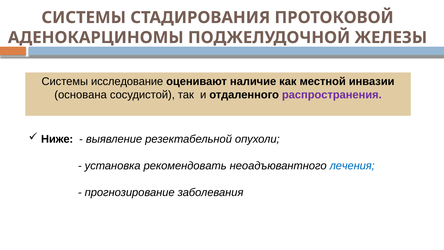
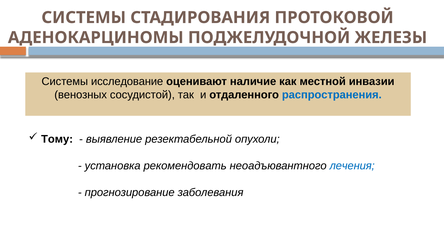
основана: основана -> венозных (81, 95)
распространения colour: purple -> blue (332, 95)
Ниже: Ниже -> Тому (57, 139)
